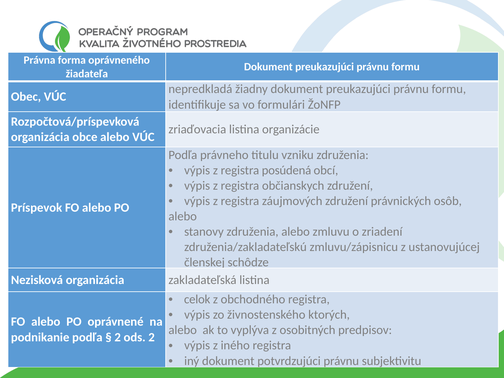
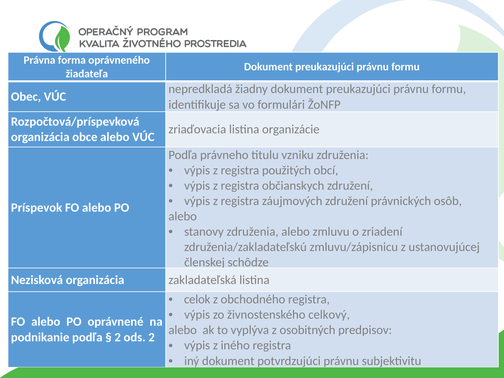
posúdená: posúdená -> použitých (286, 170)
ktorých: ktorých -> celkový (329, 315)
